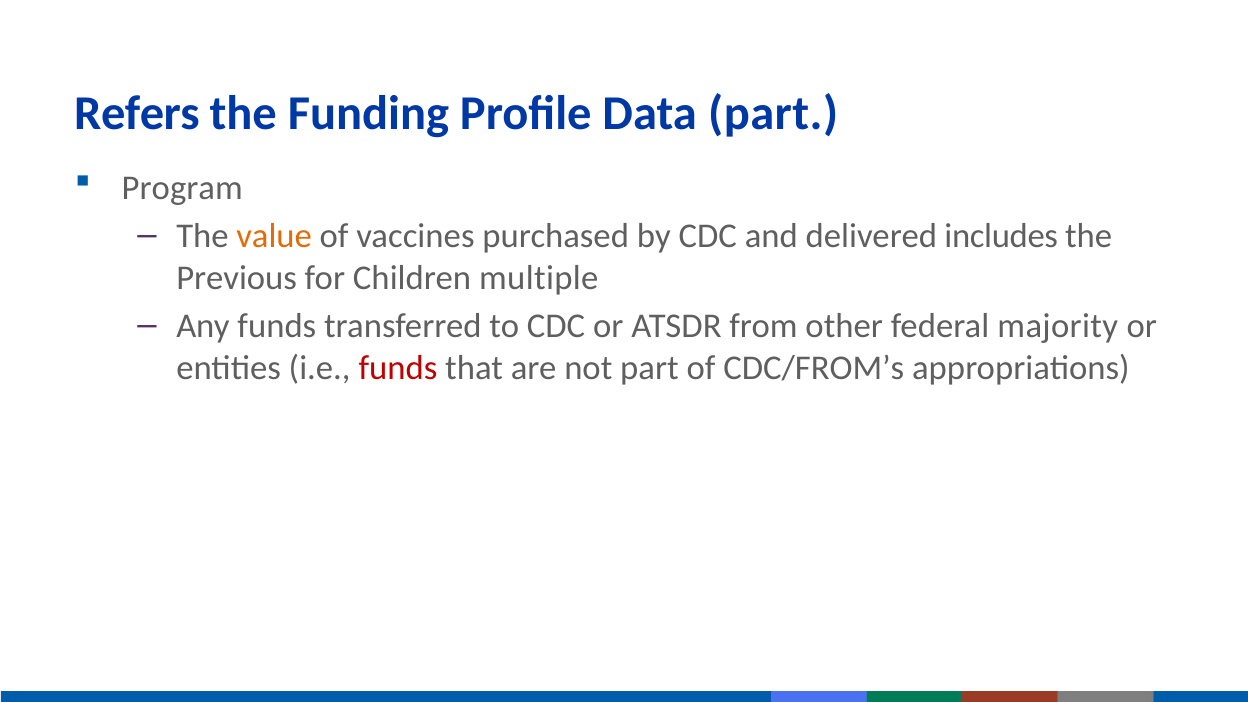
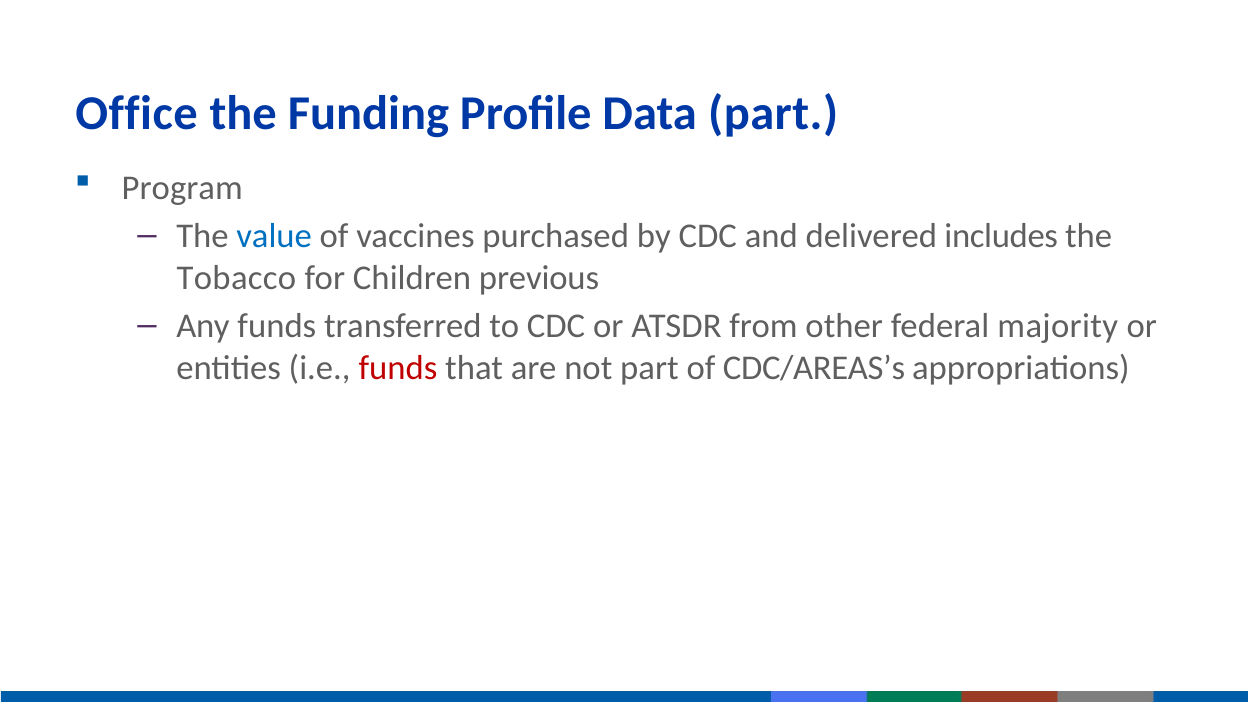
Refers: Refers -> Office (137, 113)
value colour: orange -> blue (274, 236)
Previous: Previous -> Tobacco (236, 278)
multiple: multiple -> previous (539, 278)
CDC/FROM’s: CDC/FROM’s -> CDC/AREAS’s (814, 368)
